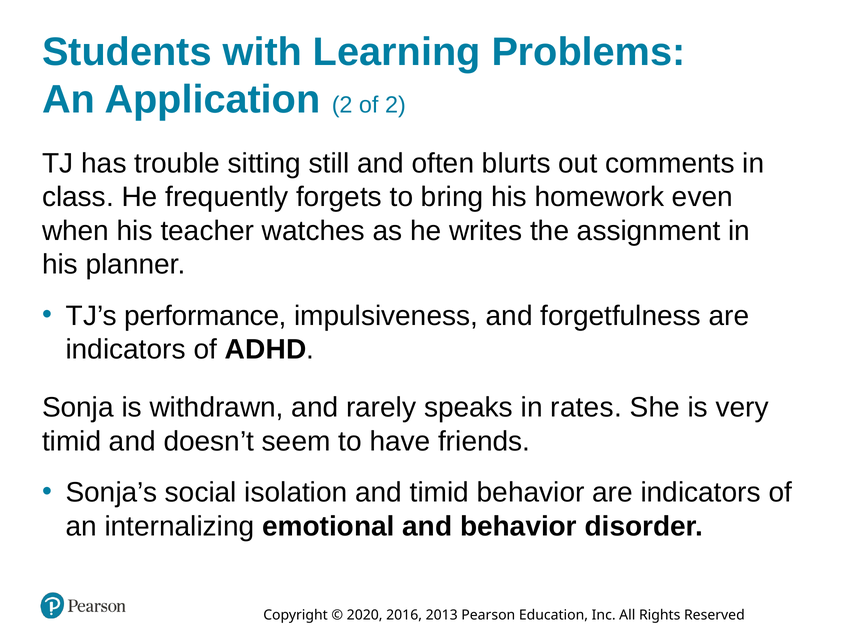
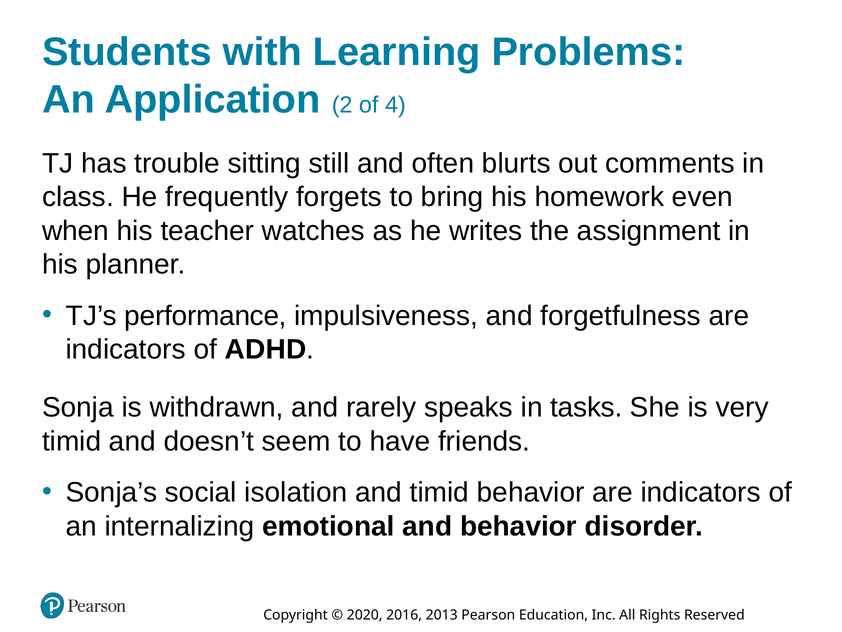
of 2: 2 -> 4 (395, 105)
rates: rates -> tasks (586, 407)
